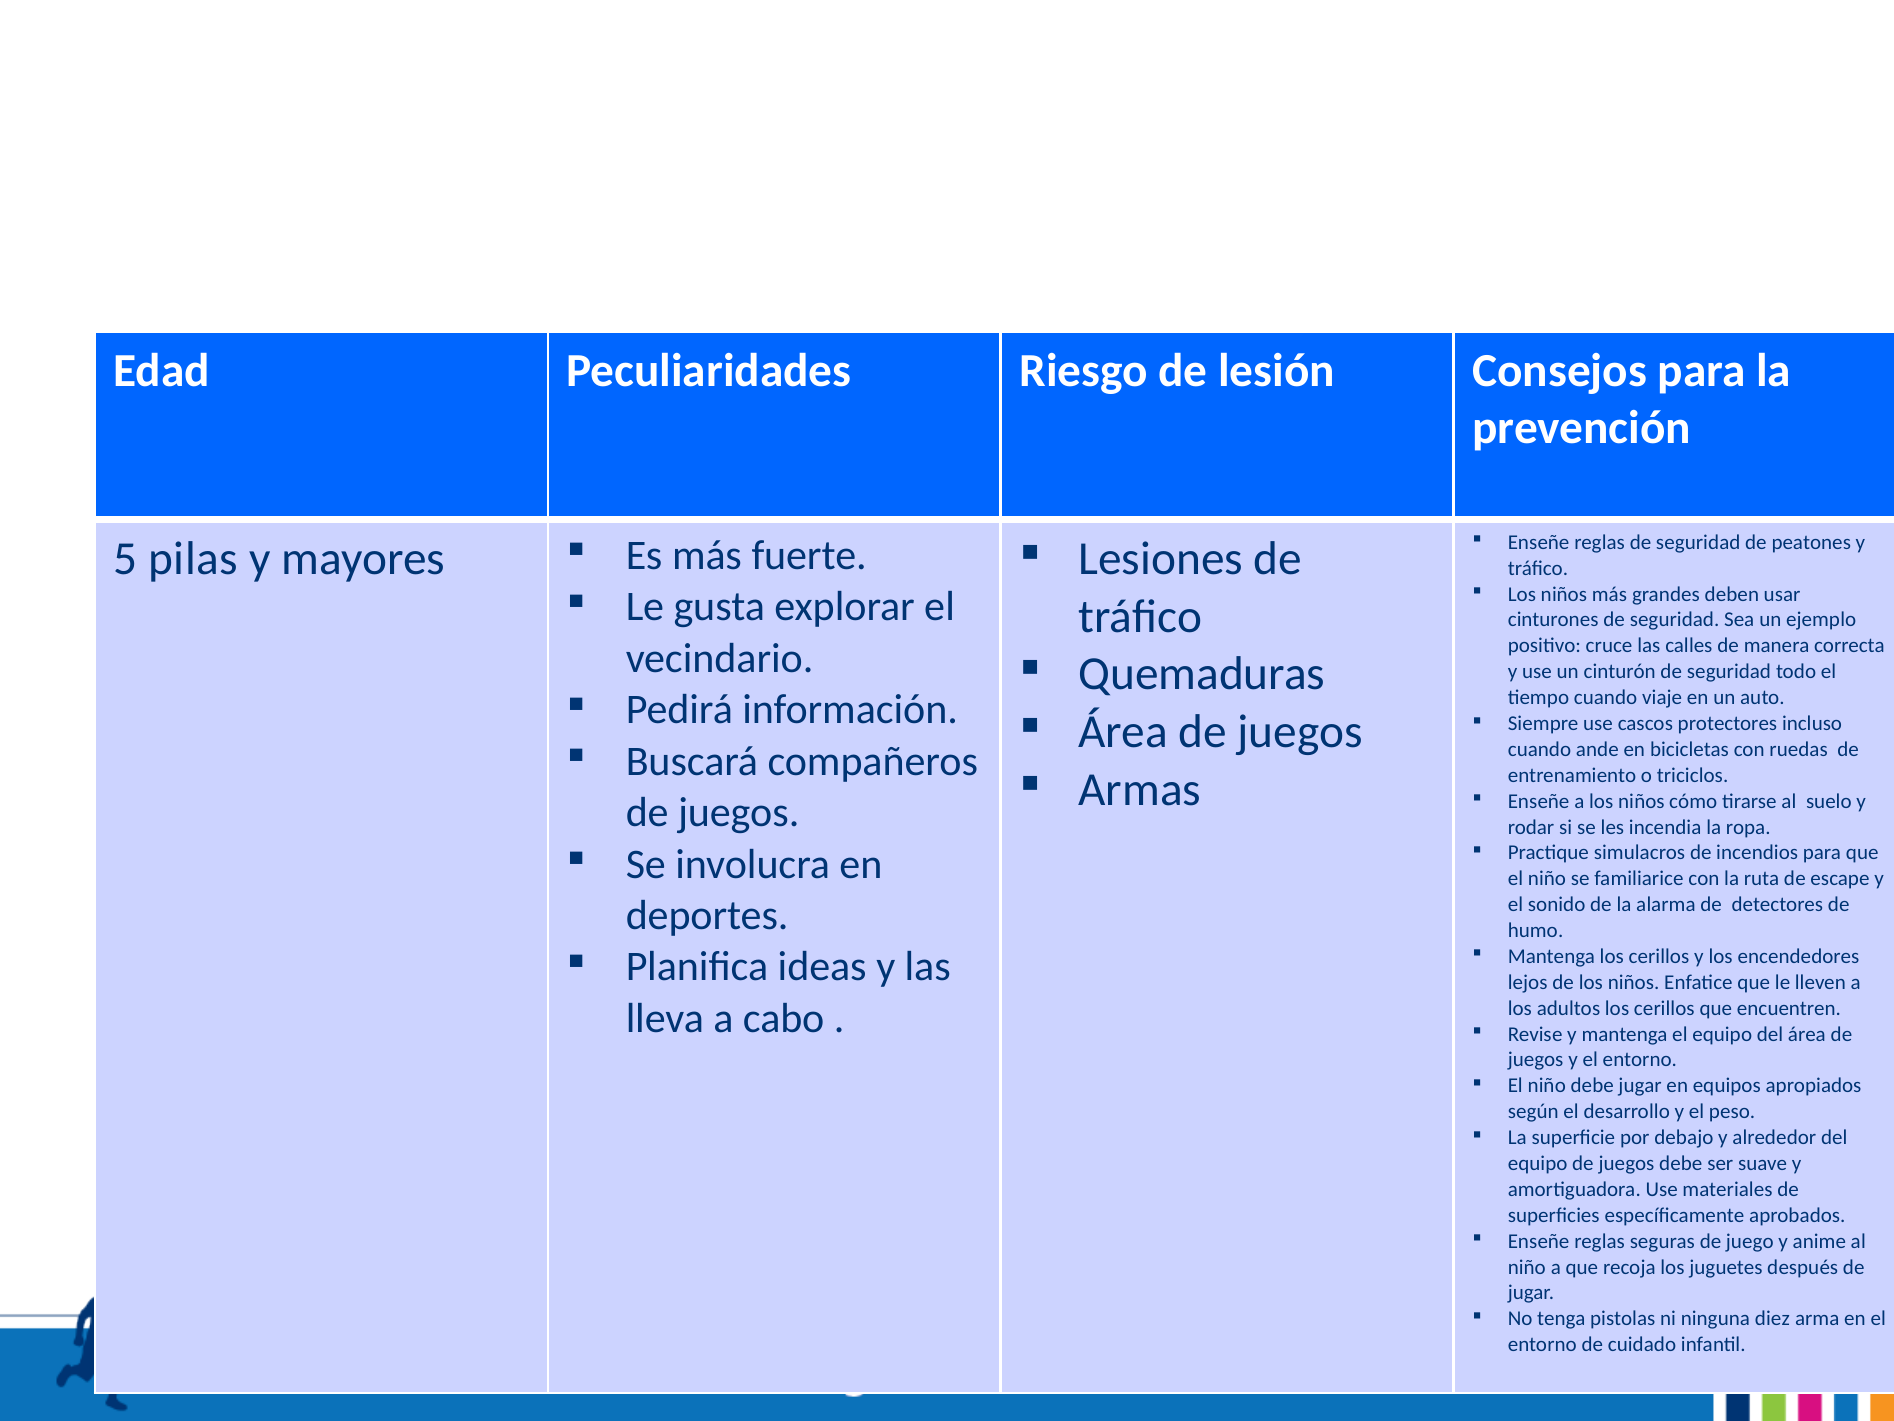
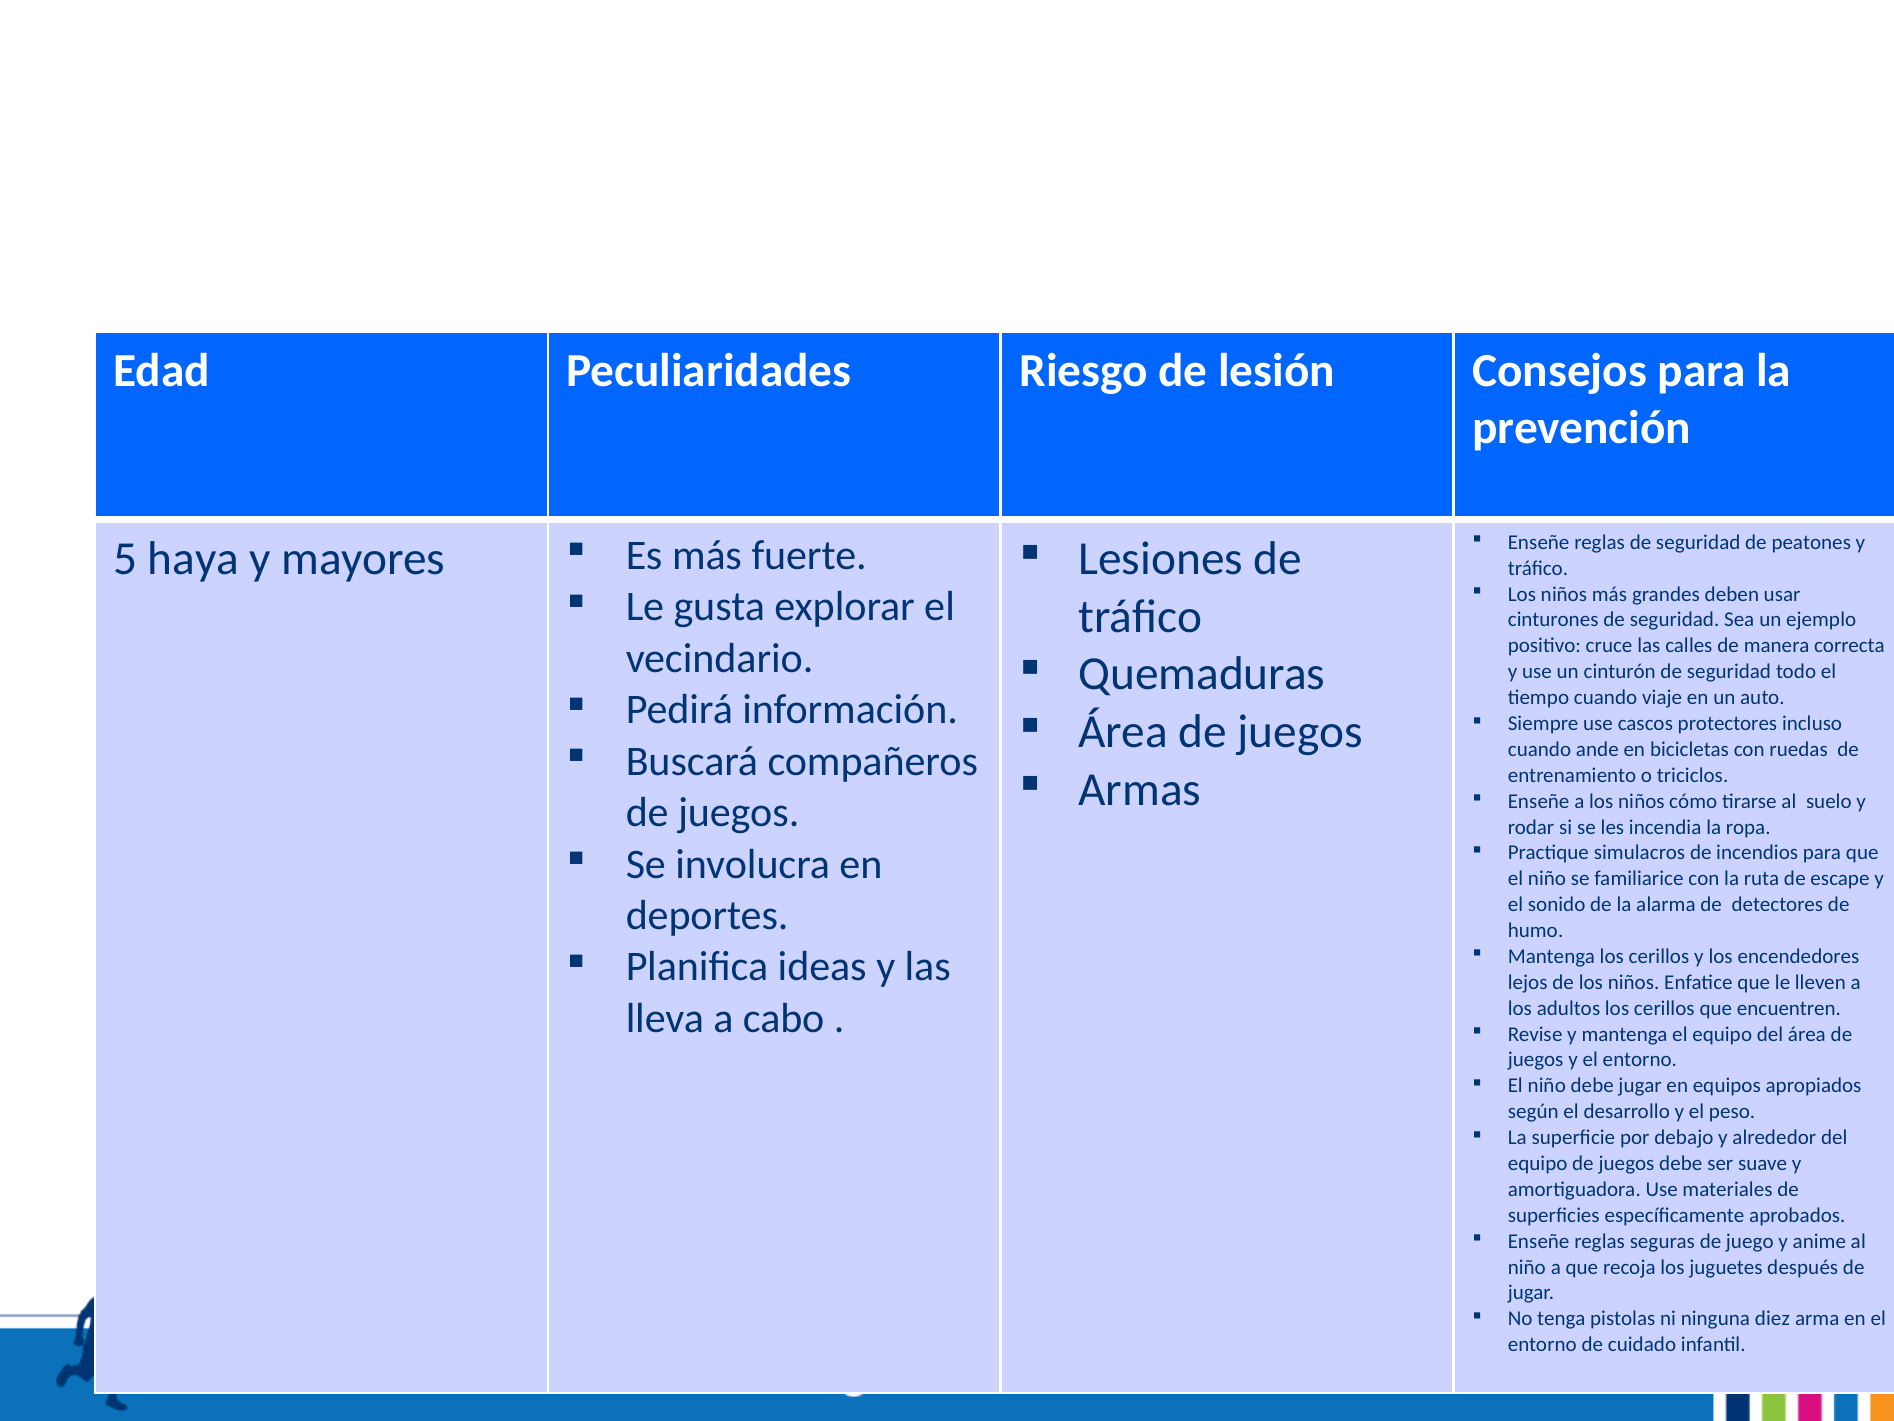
pilas: pilas -> haya (194, 558)
